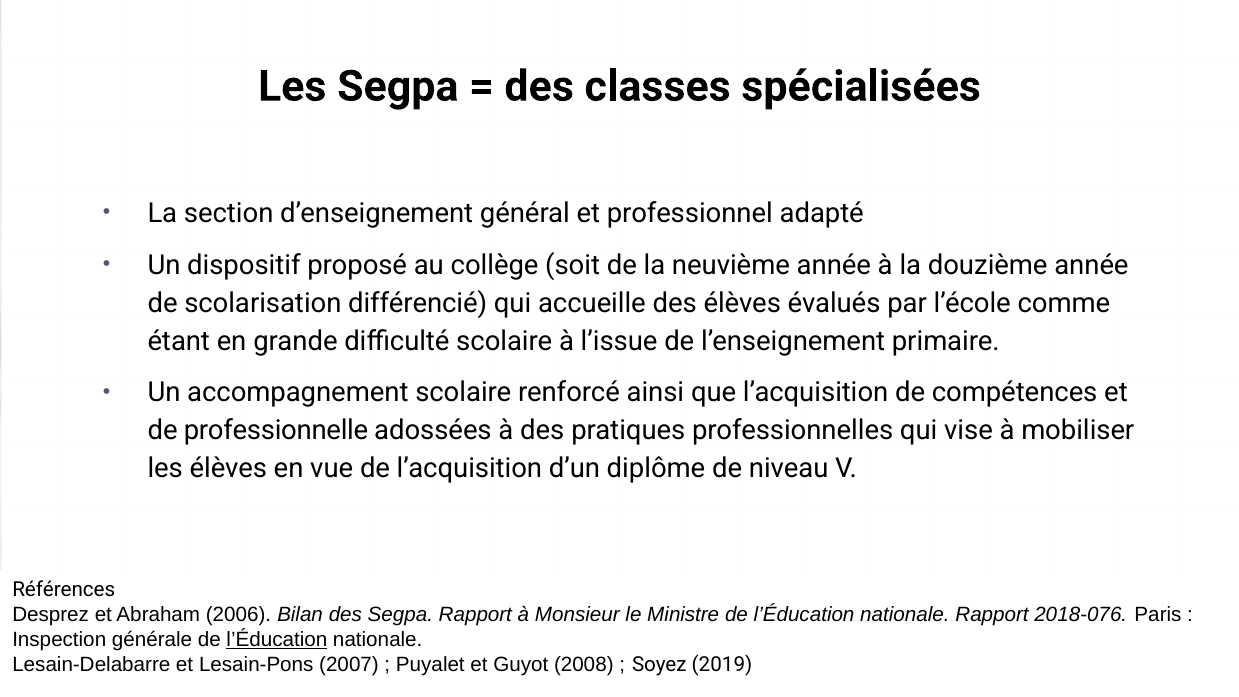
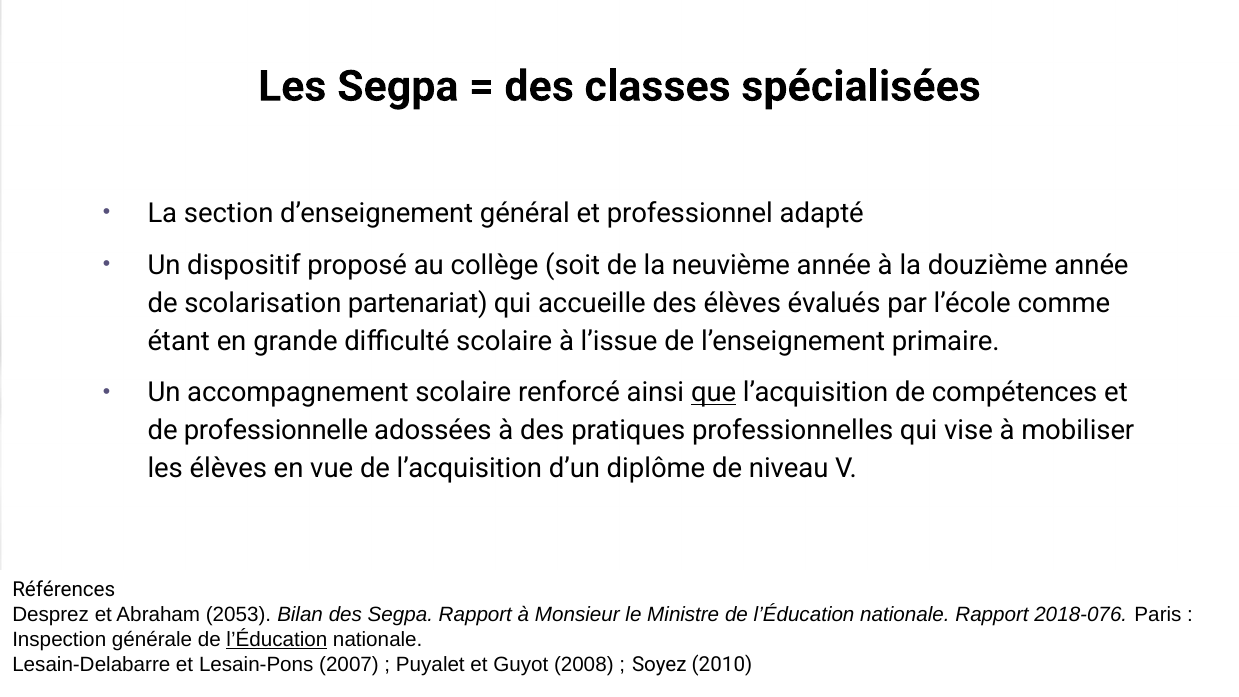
différencié: différencié -> partenariat (418, 303)
que underline: none -> present (714, 393)
2006: 2006 -> 2053 (239, 615)
2019: 2019 -> 2010 (722, 664)
